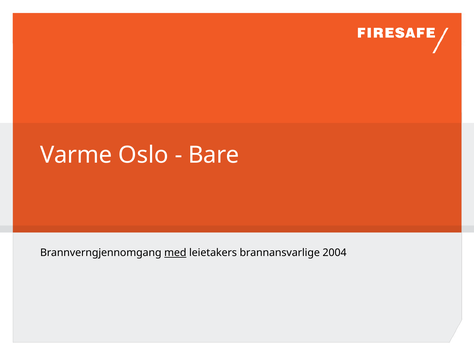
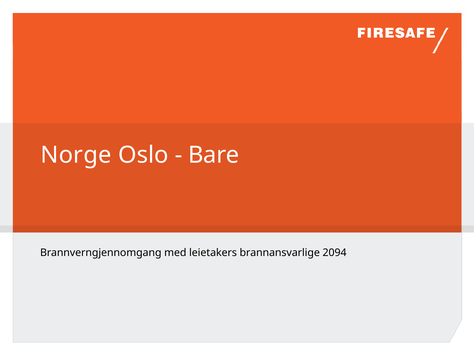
Varme: Varme -> Norge (76, 155)
med underline: present -> none (175, 253)
2004: 2004 -> 2094 (335, 253)
